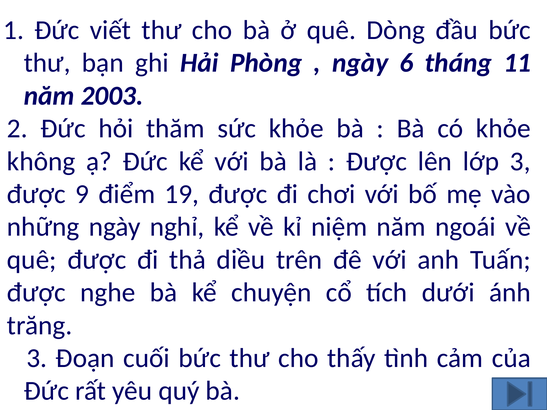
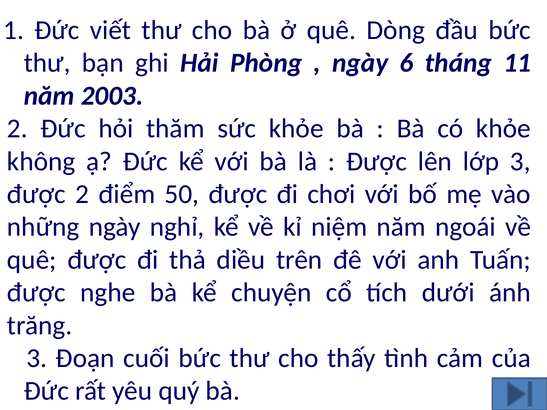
được 9: 9 -> 2 (82, 194)
19: 19 -> 50 (182, 194)
